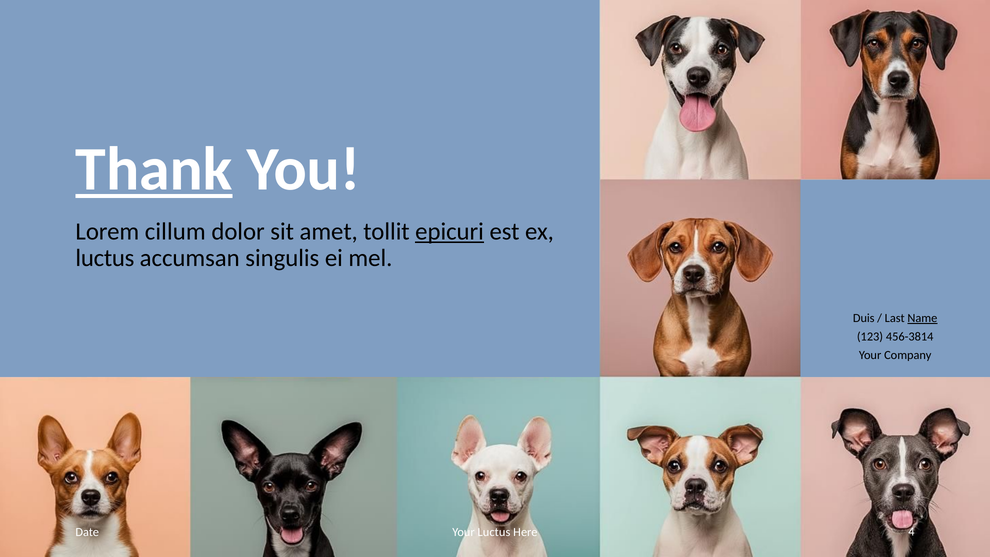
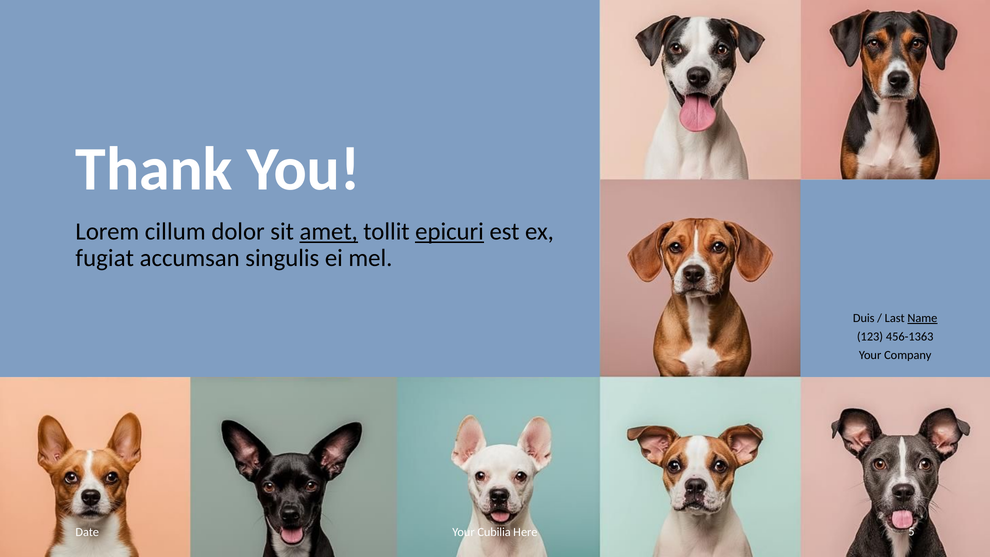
Thank underline: present -> none (154, 169)
amet underline: none -> present (329, 231)
luctus: luctus -> fugiat (105, 258)
456-3814: 456-3814 -> 456-1363 (910, 337)
Your Luctus: Luctus -> Cubilia (494, 532)
4: 4 -> 5 (911, 532)
